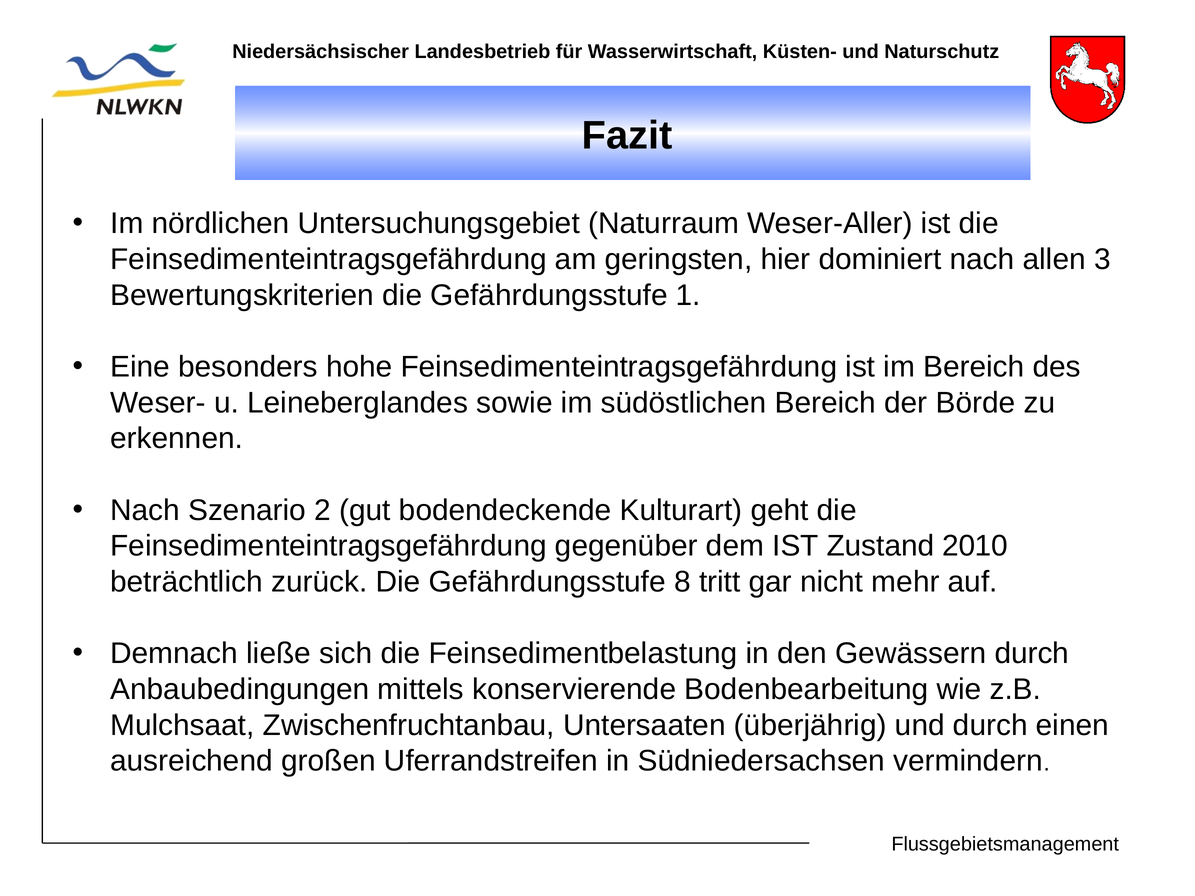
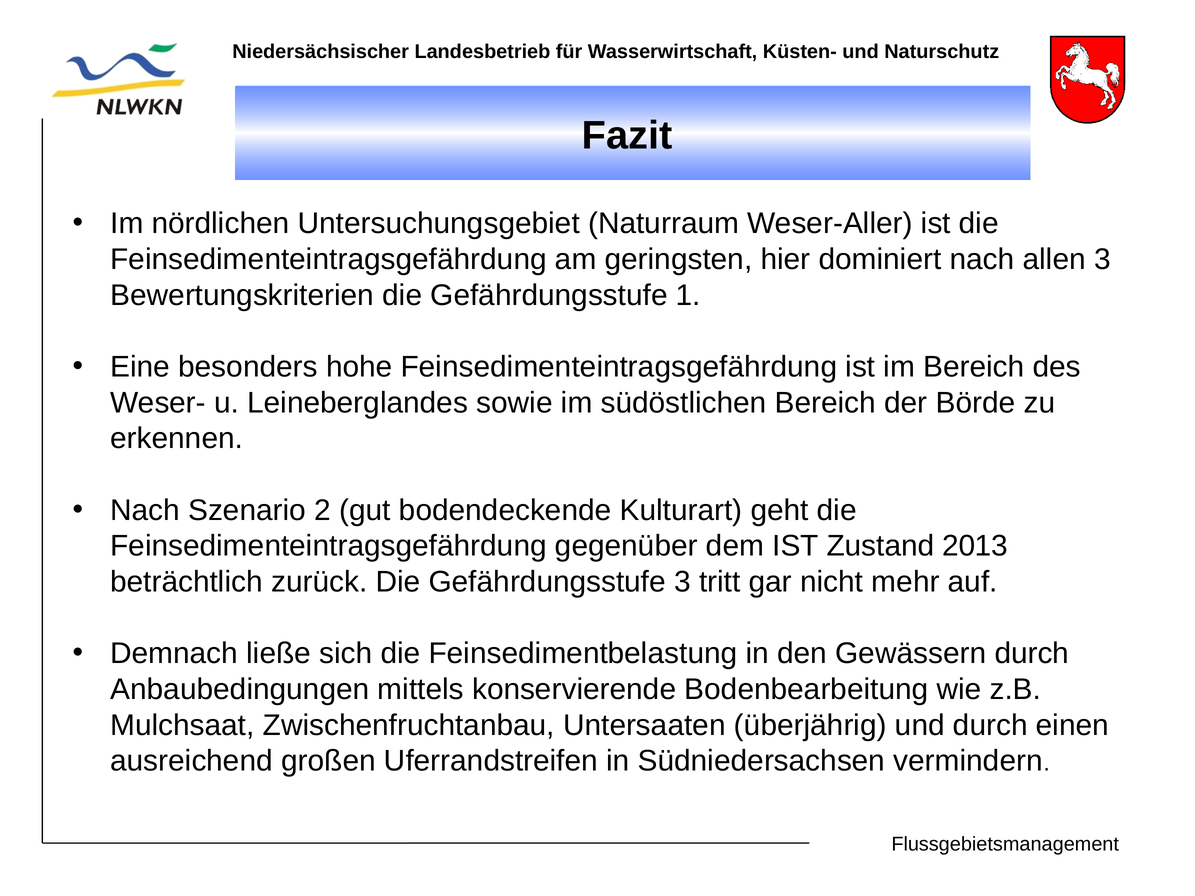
2010: 2010 -> 2013 (975, 546)
Gefährdungsstufe 8: 8 -> 3 (682, 582)
